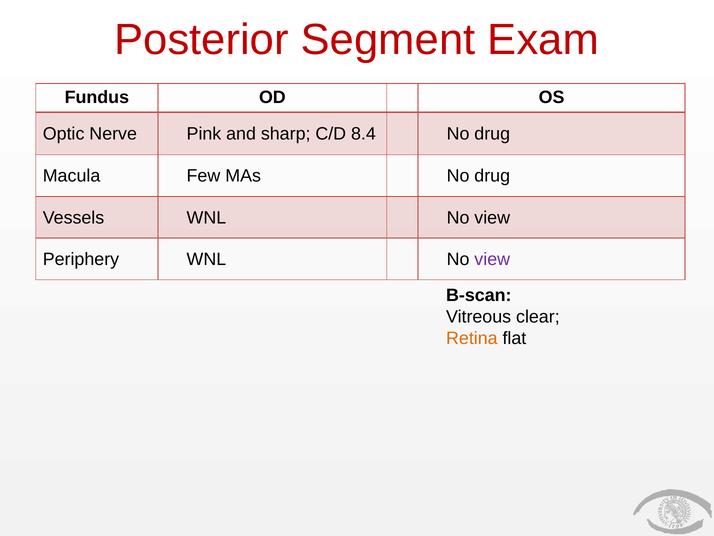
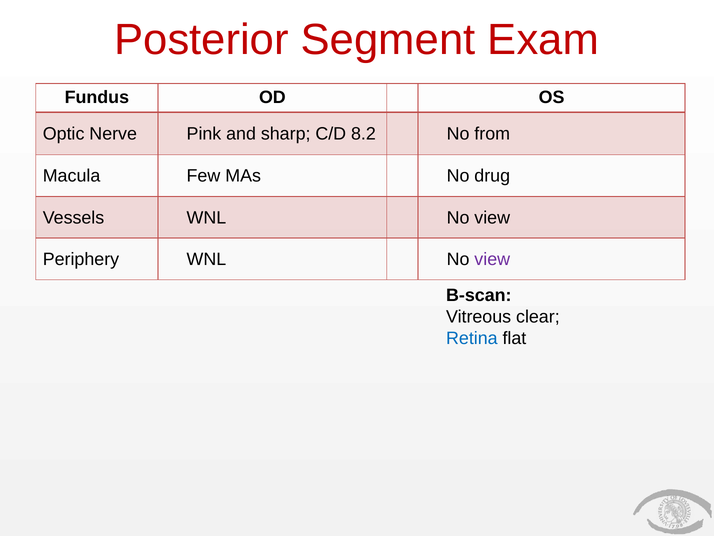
8.4: 8.4 -> 8.2 (363, 134)
drug: drug -> from (492, 134)
Retina colour: orange -> blue (472, 338)
